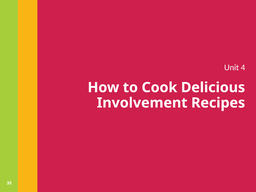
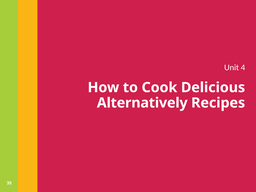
Involvement: Involvement -> Alternatively (142, 103)
